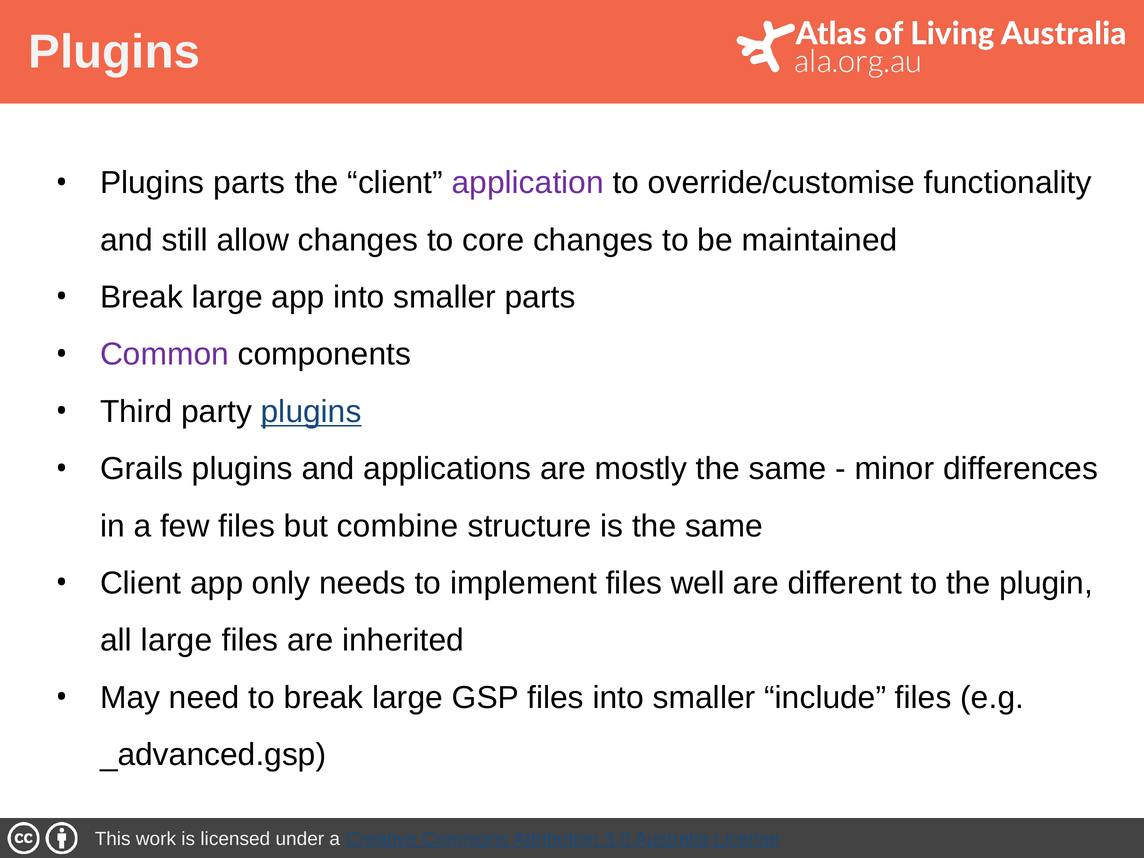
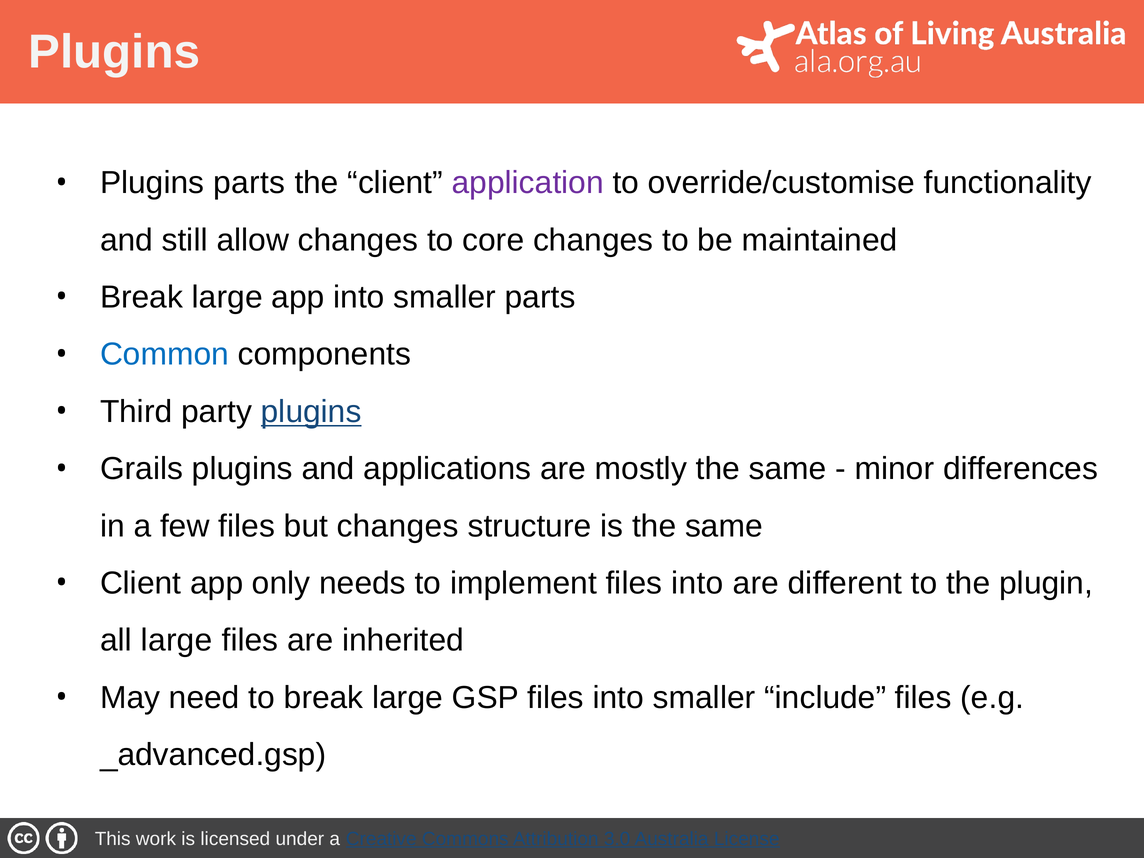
Common colour: purple -> blue (165, 355)
but combine: combine -> changes (398, 526)
implement files well: well -> into (697, 583)
